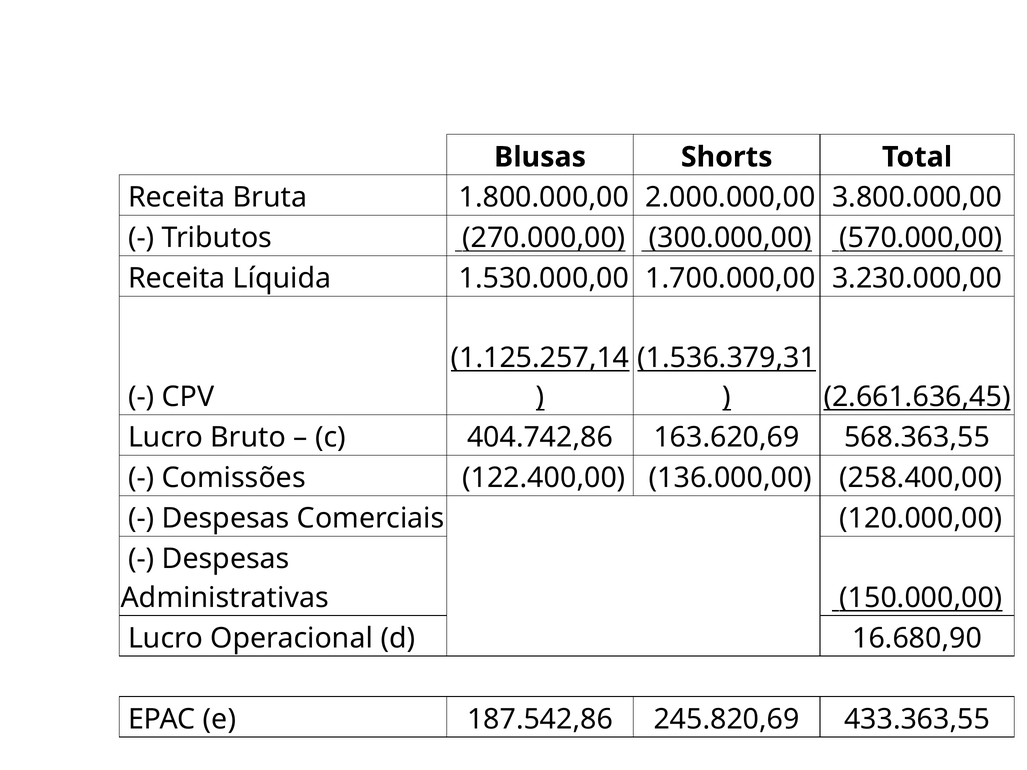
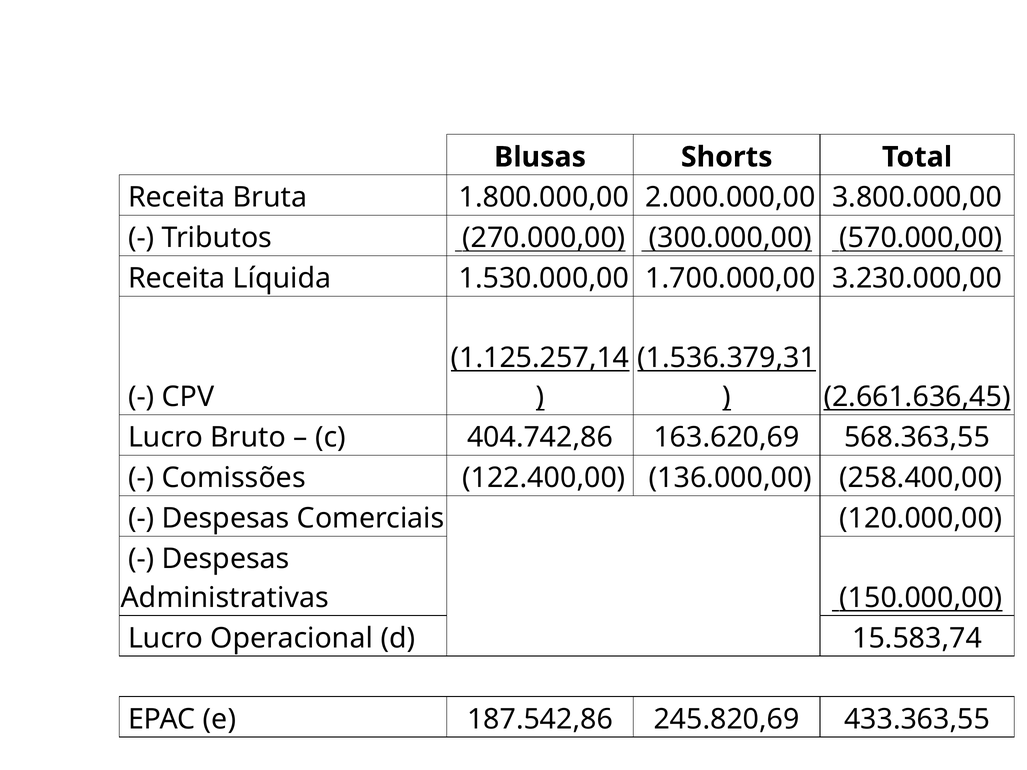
16.680,90: 16.680,90 -> 15.583,74 (917, 638)
